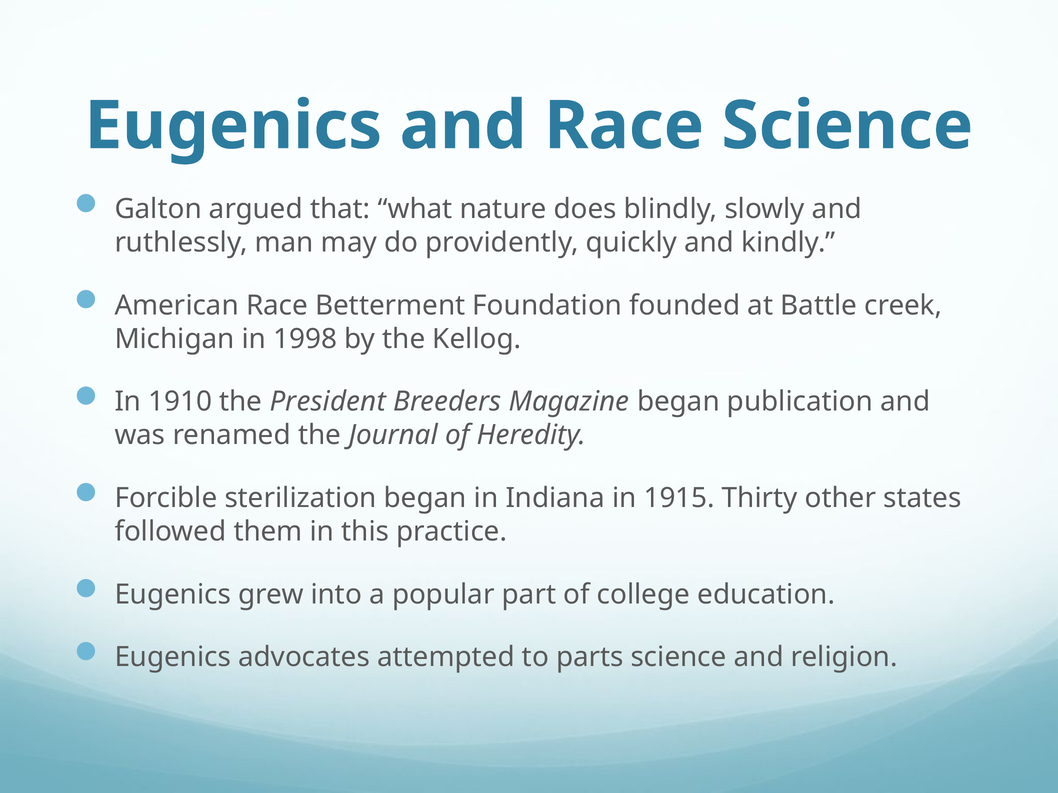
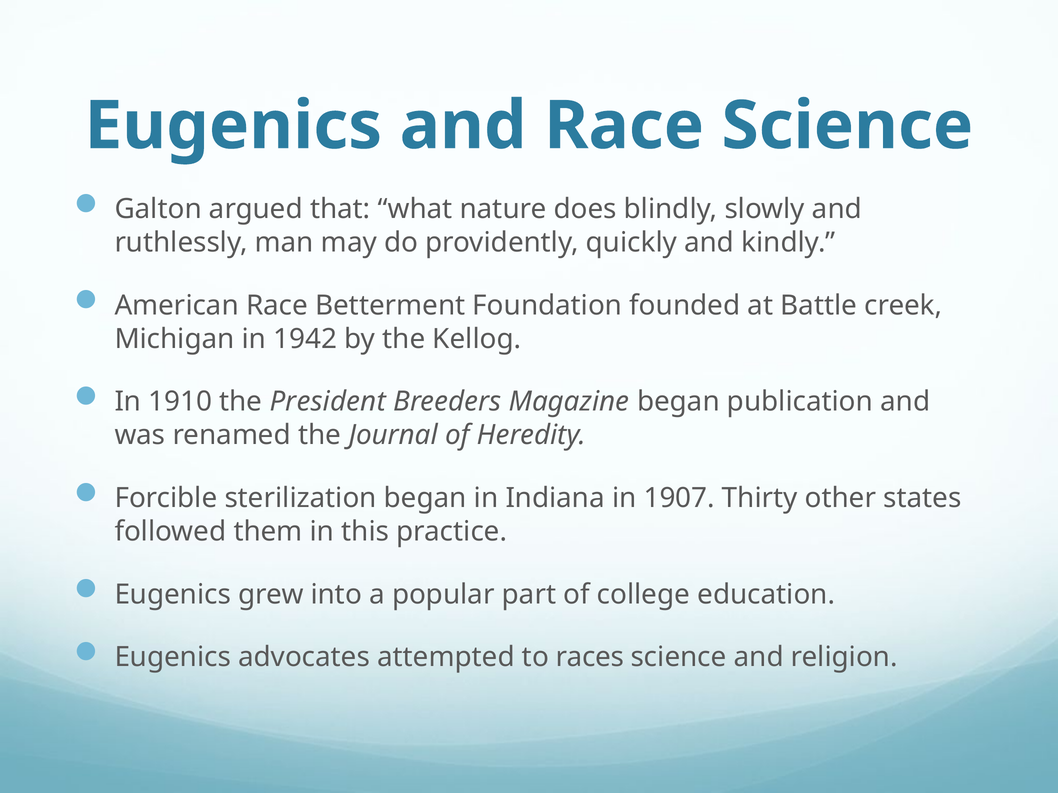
1998: 1998 -> 1942 (305, 339)
1915: 1915 -> 1907 (679, 498)
parts: parts -> races (590, 658)
